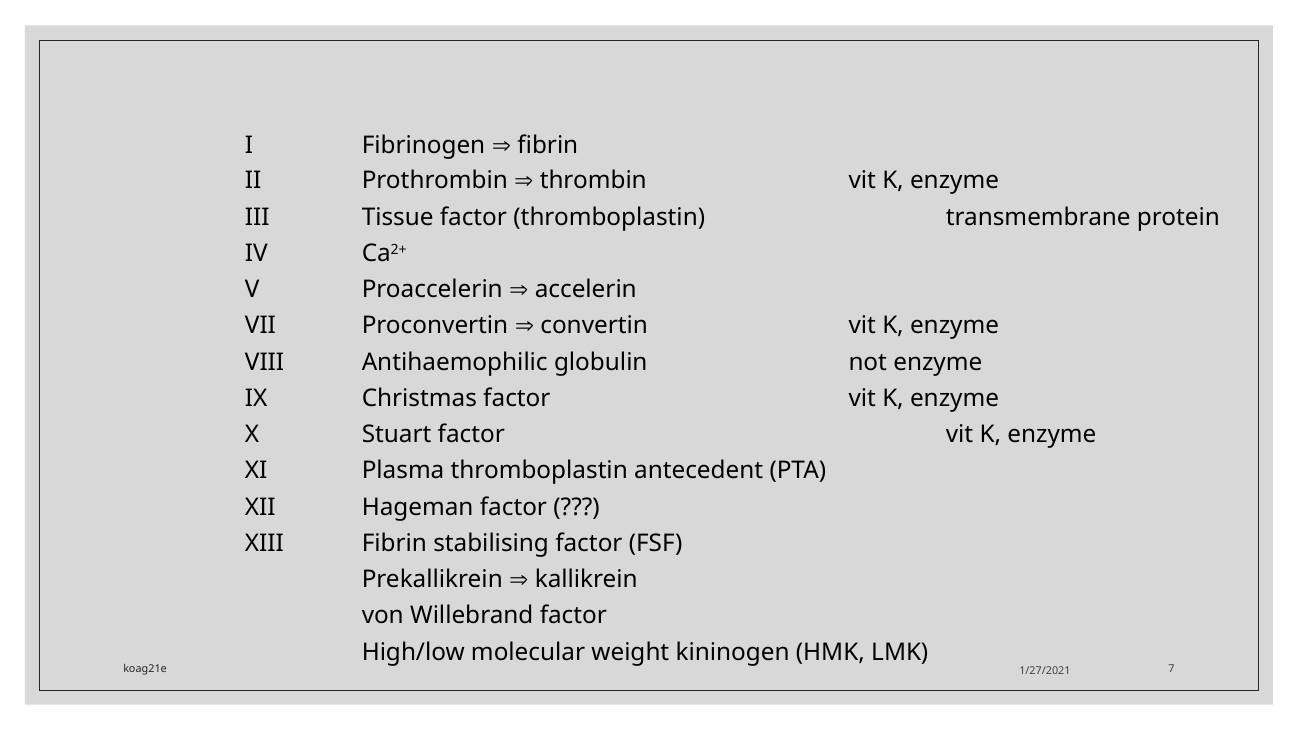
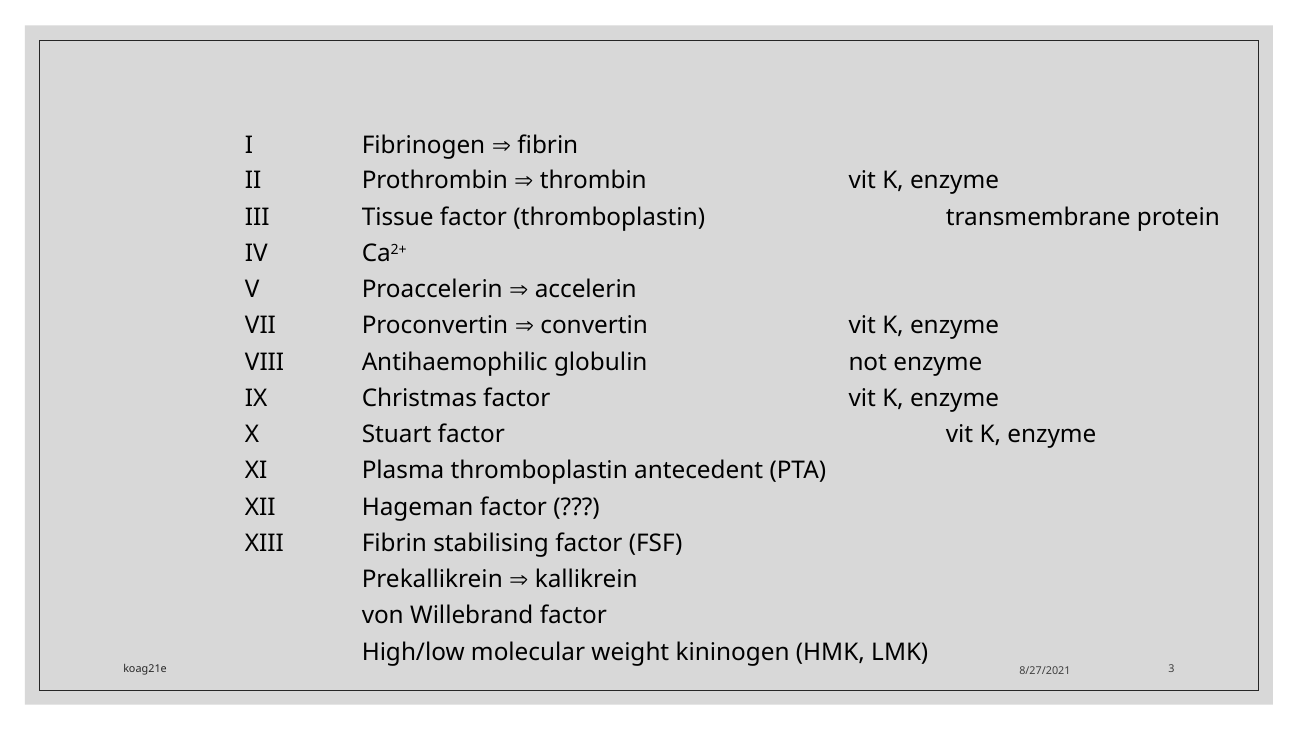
7: 7 -> 3 (1172, 669)
1/27/2021: 1/27/2021 -> 8/27/2021 (1045, 671)
